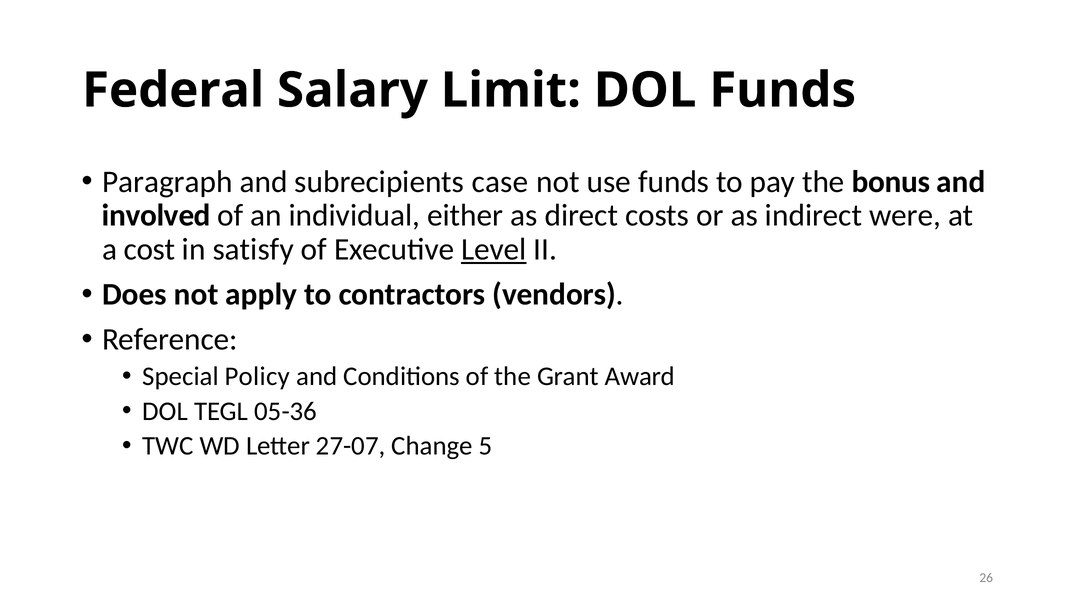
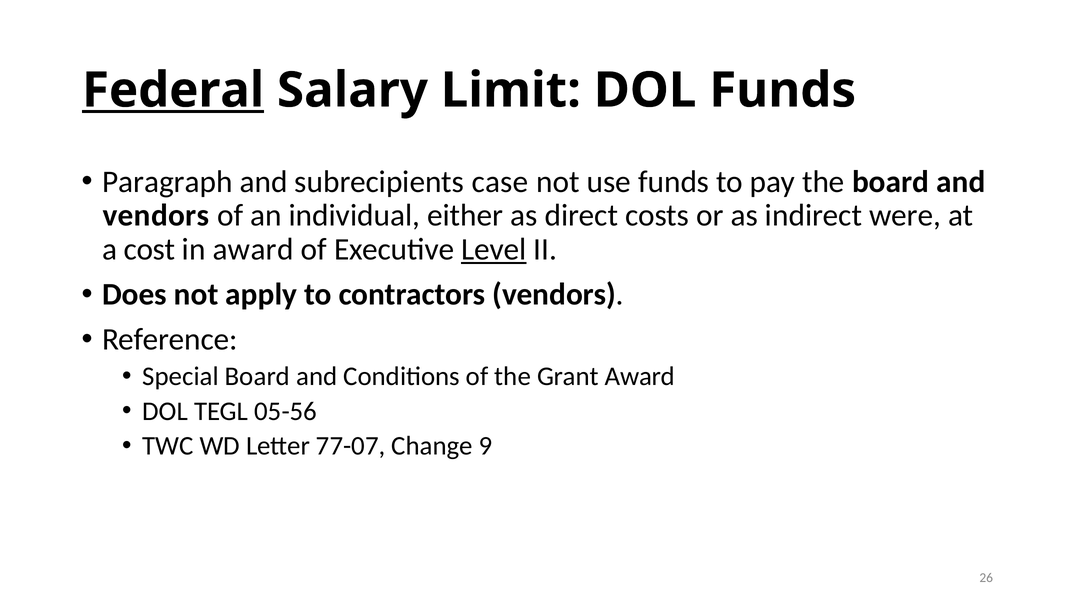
Federal underline: none -> present (173, 90)
the bonus: bonus -> board (891, 182)
involved: involved -> vendors (156, 215)
in satisfy: satisfy -> award (253, 249)
Special Policy: Policy -> Board (257, 376)
05-36: 05-36 -> 05-56 (286, 411)
27-07: 27-07 -> 77-07 (351, 446)
5: 5 -> 9 (486, 446)
